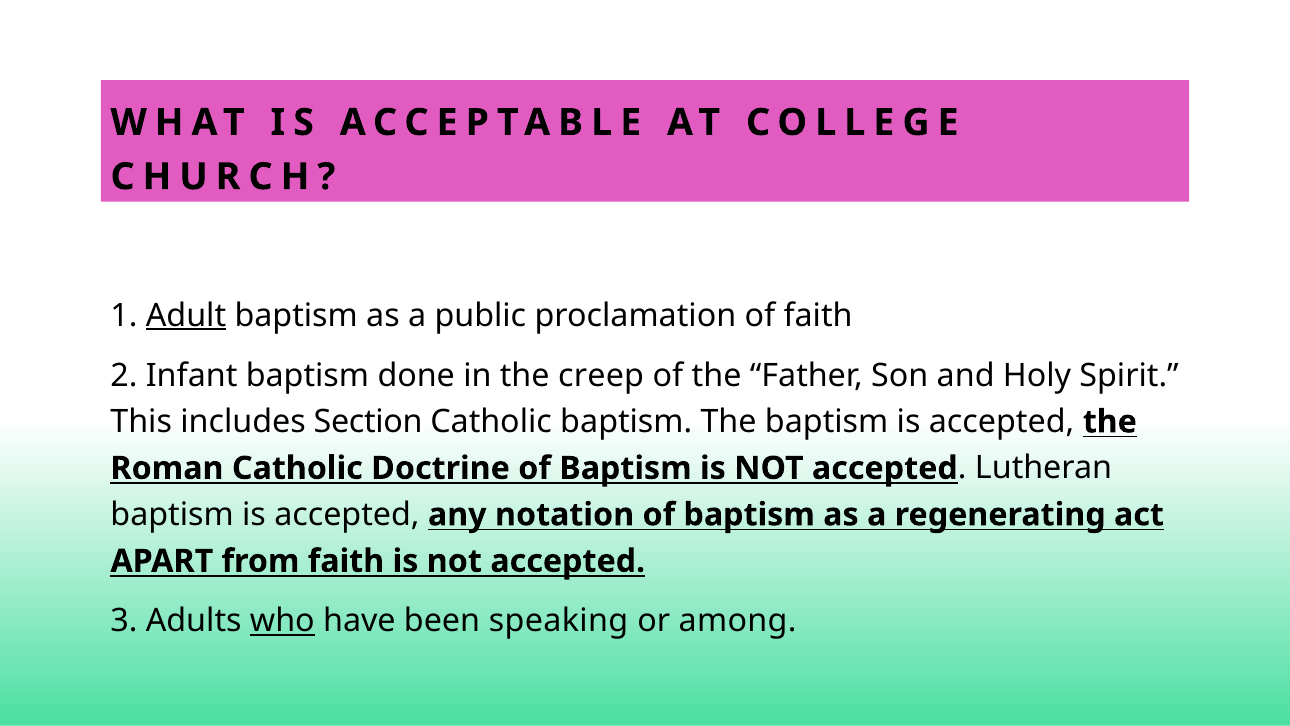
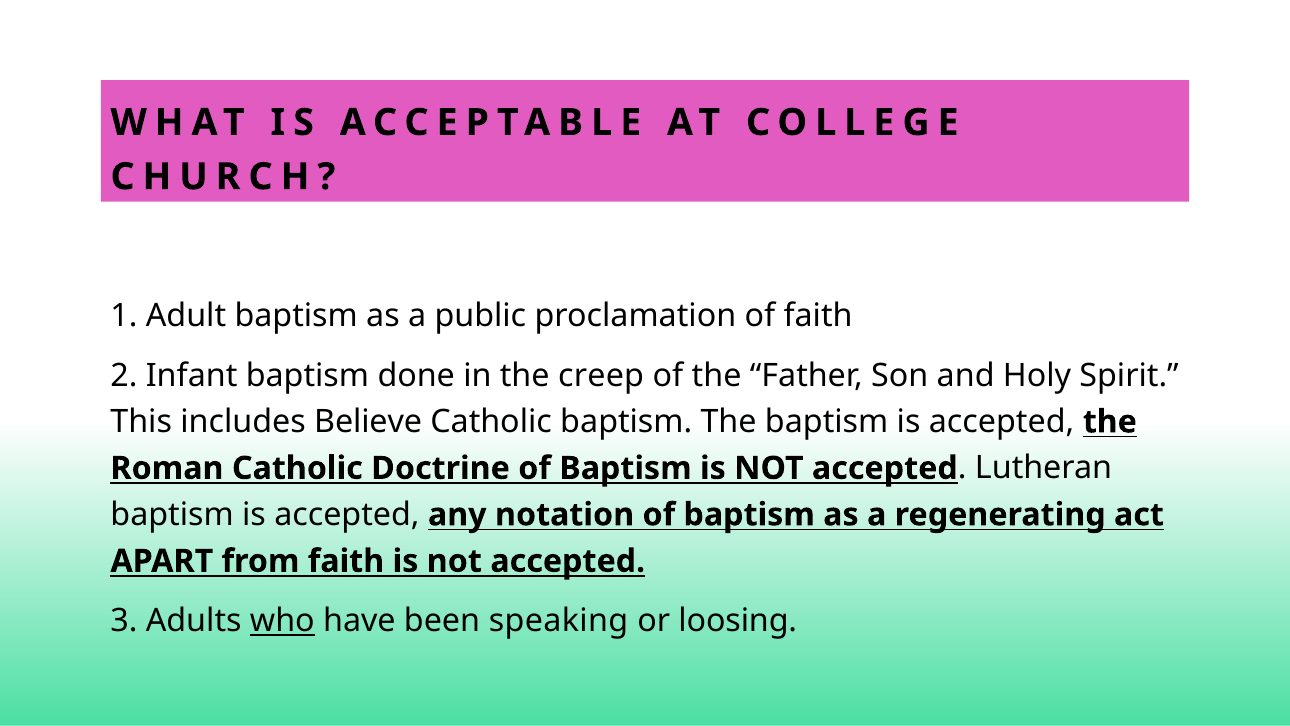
Adult underline: present -> none (186, 315)
Section: Section -> Believe (368, 422)
among: among -> loosing (738, 621)
